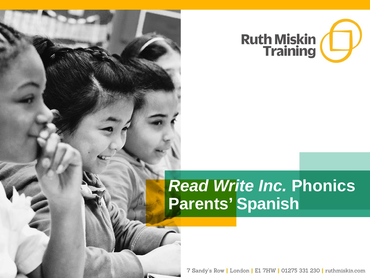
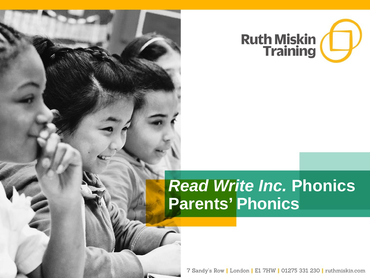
Parents Spanish: Spanish -> Phonics (268, 203)
